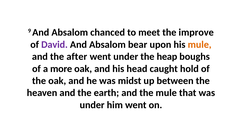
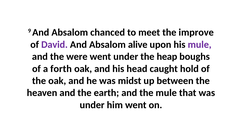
bear: bear -> alive (138, 45)
mule colour: orange -> purple (200, 45)
after: after -> were (77, 57)
more: more -> forth (61, 69)
